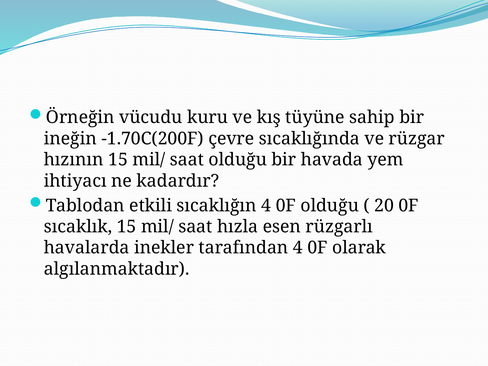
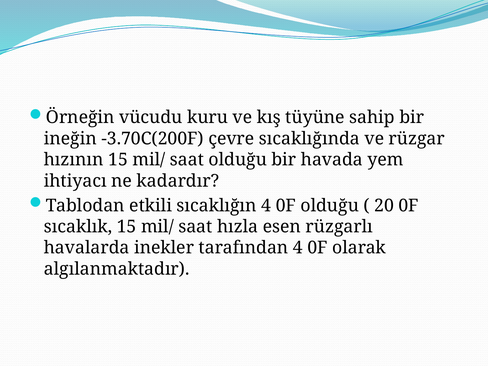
-1.70C(200F: -1.70C(200F -> -3.70C(200F (153, 139)
